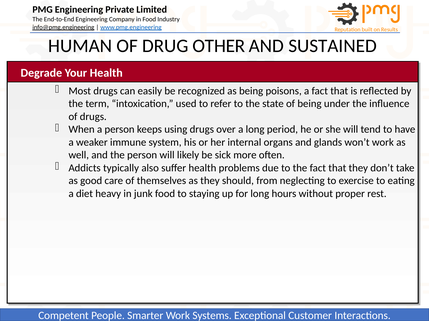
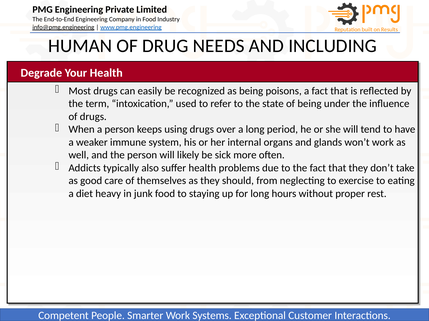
OTHER: OTHER -> NEEDS (219, 46)
SUSTAINED: SUSTAINED -> INCLUDING (333, 46)
